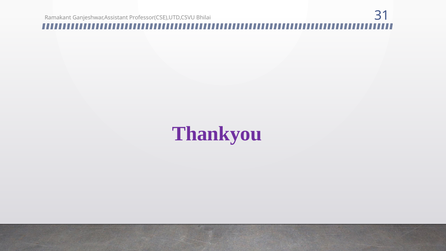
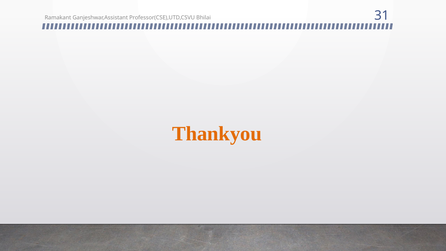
Thankyou colour: purple -> orange (217, 134)
